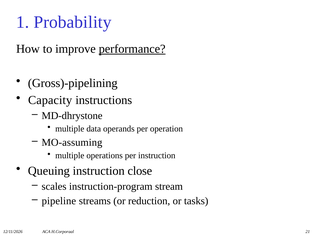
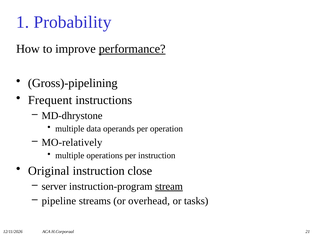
Capacity: Capacity -> Frequent (50, 100)
MO-assuming: MO-assuming -> MO-relatively (72, 142)
Queuing: Queuing -> Original (49, 171)
scales: scales -> server (54, 186)
stream underline: none -> present (169, 186)
reduction: reduction -> overhead (149, 201)
